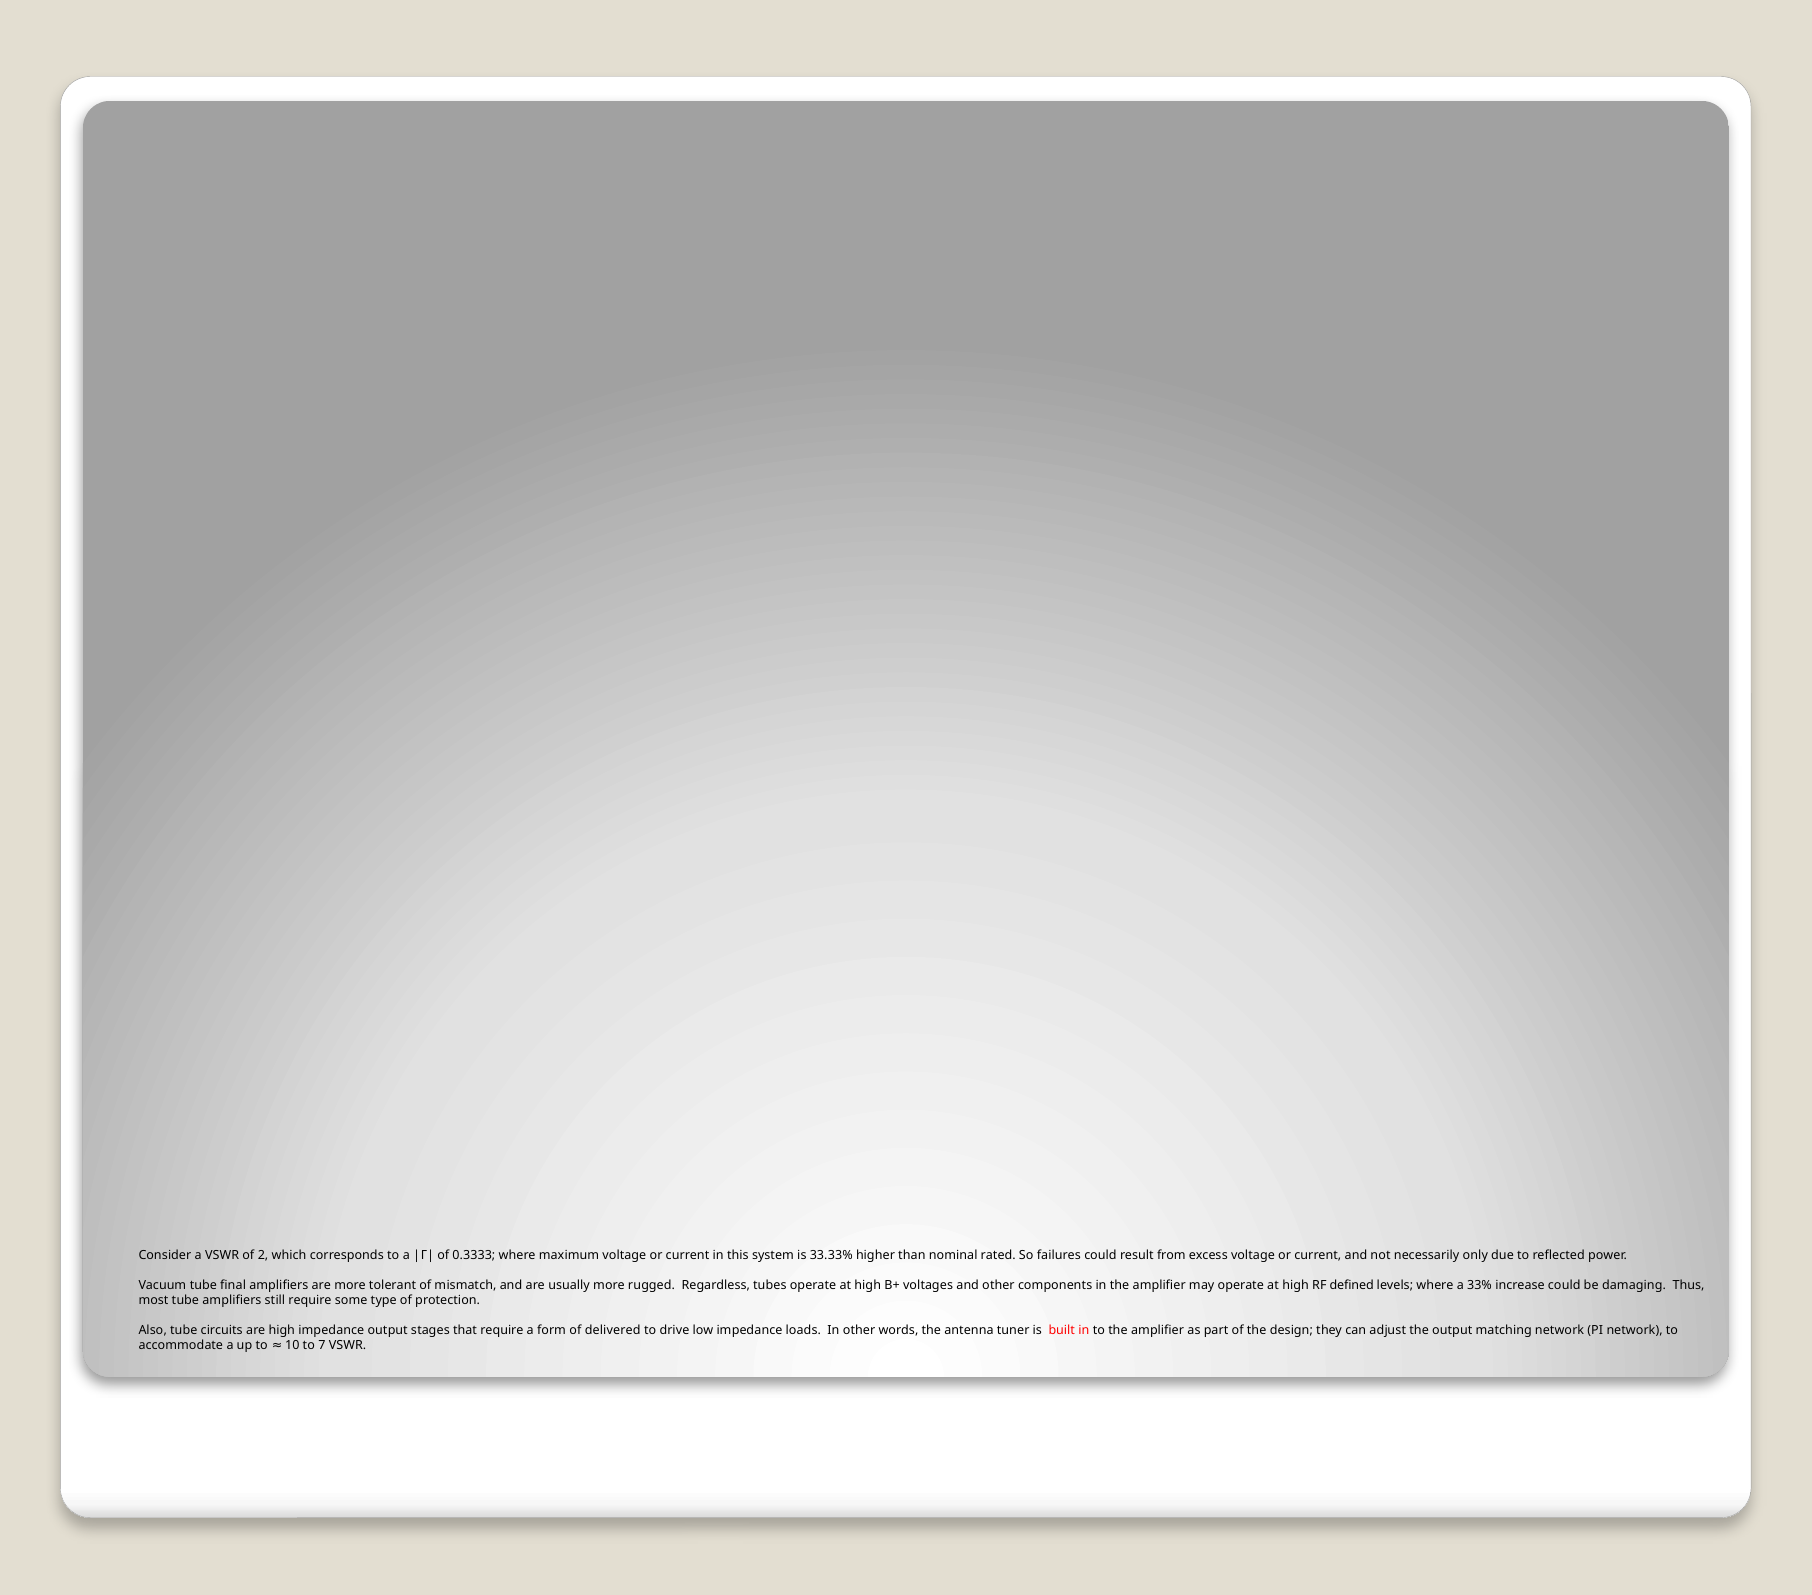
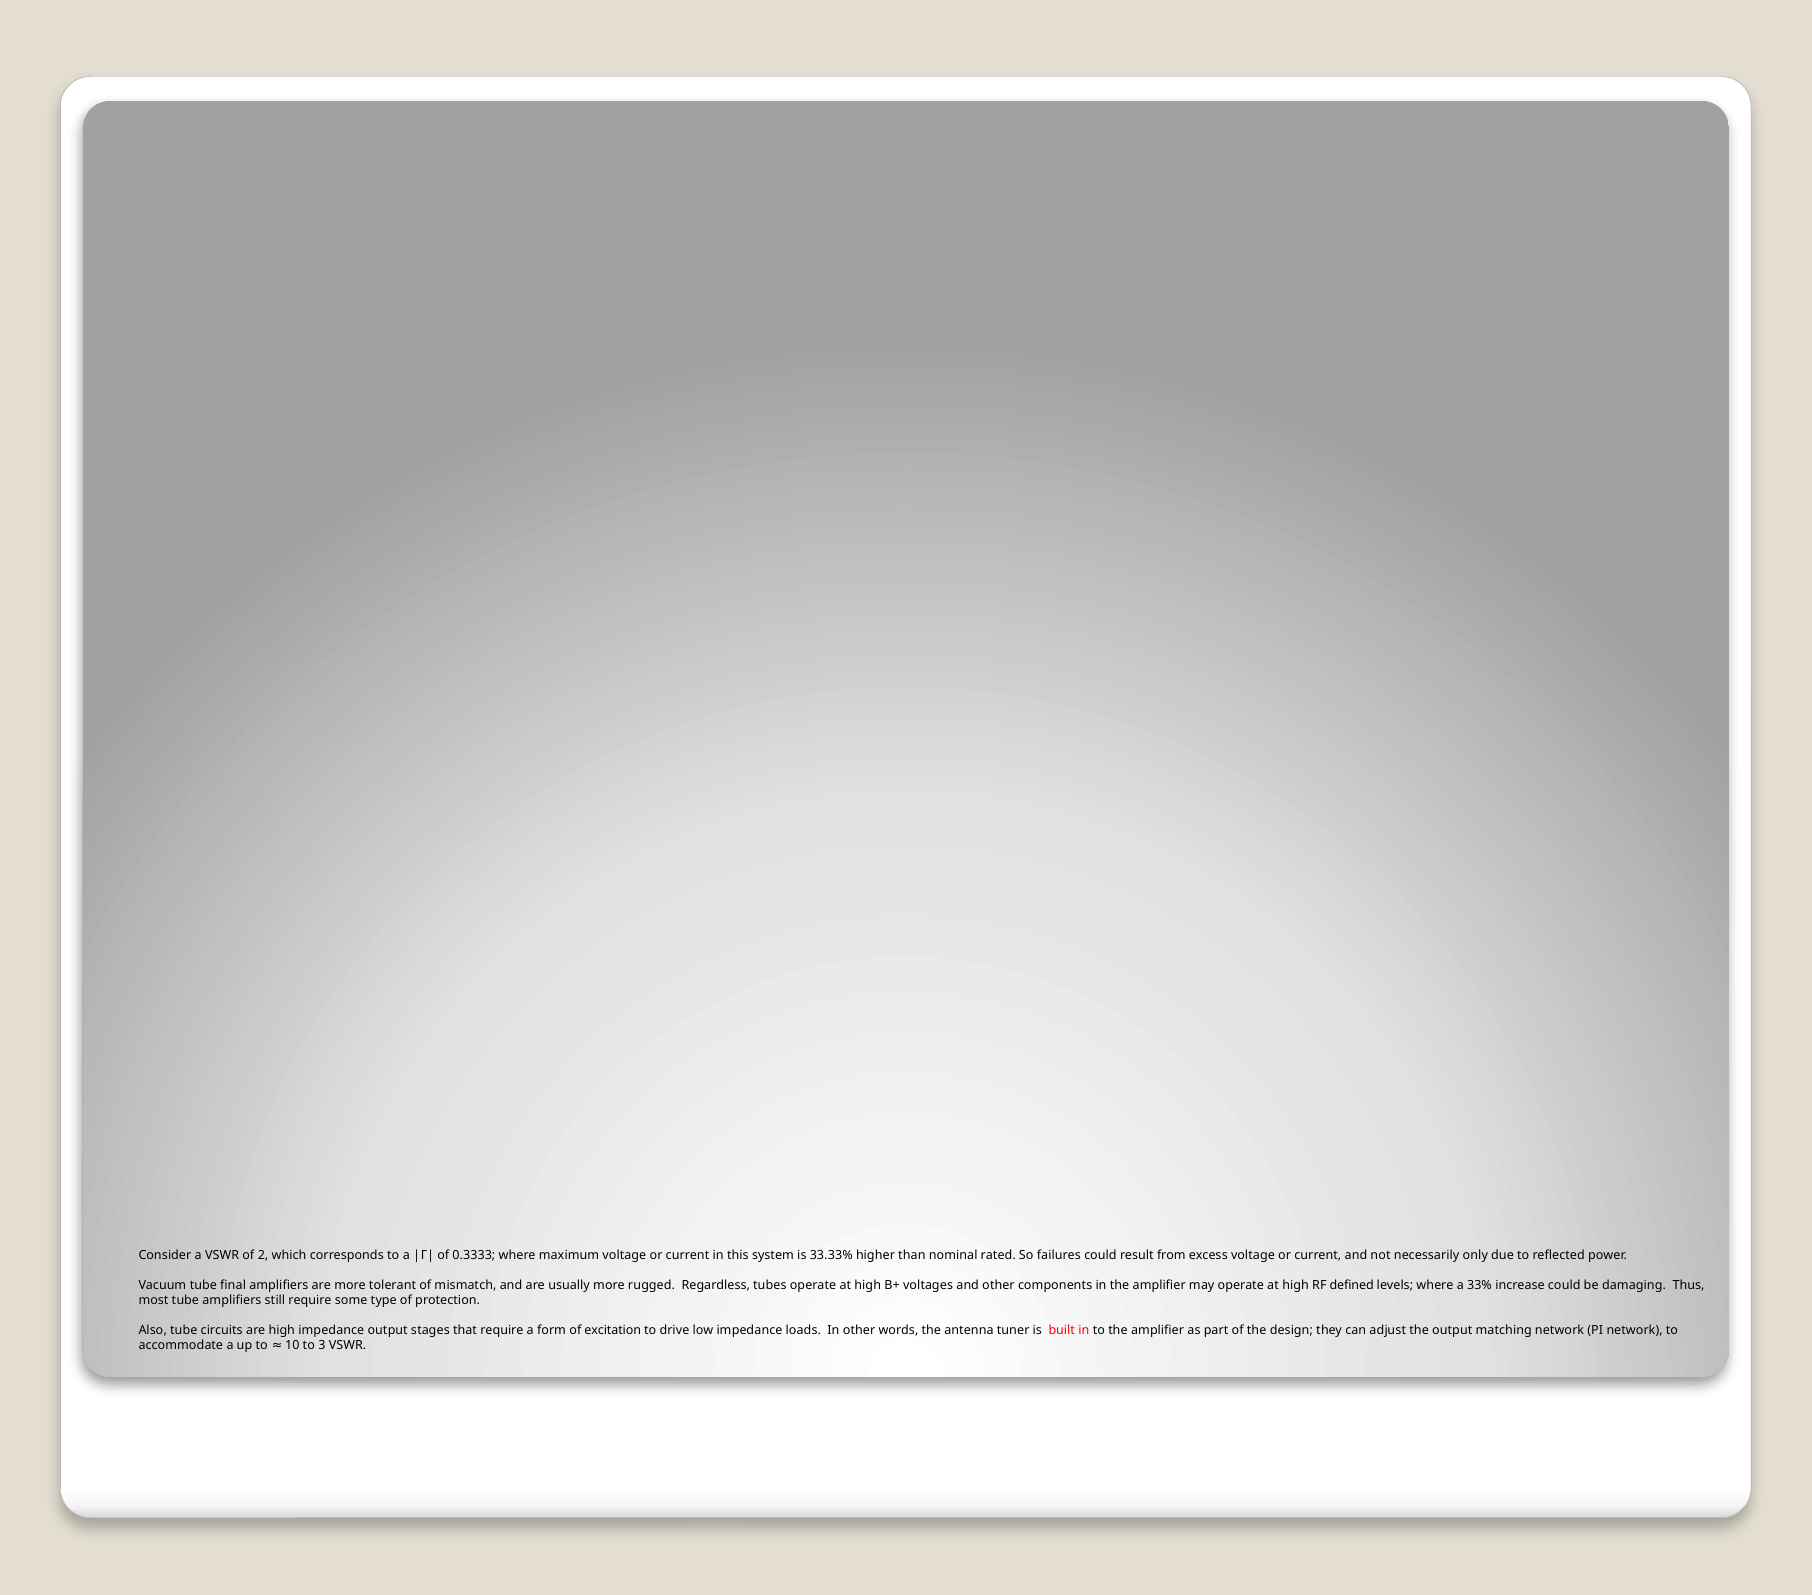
delivered: delivered -> excitation (613, 1330)
7: 7 -> 3 (322, 1345)
